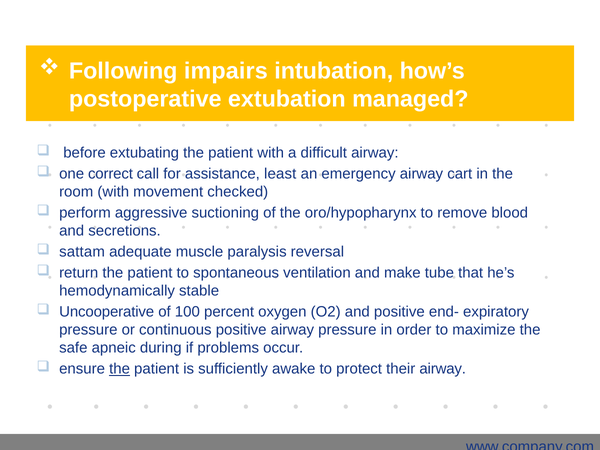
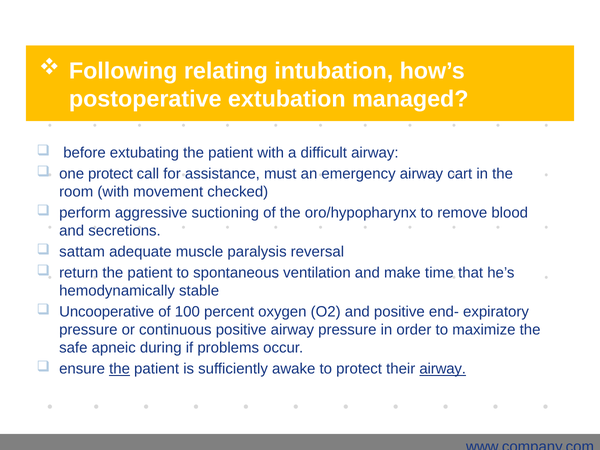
impairs: impairs -> relating (226, 71)
one correct: correct -> protect (110, 174)
least: least -> must (280, 174)
tube: tube -> time (439, 273)
airway underline: none -> present (443, 369)
